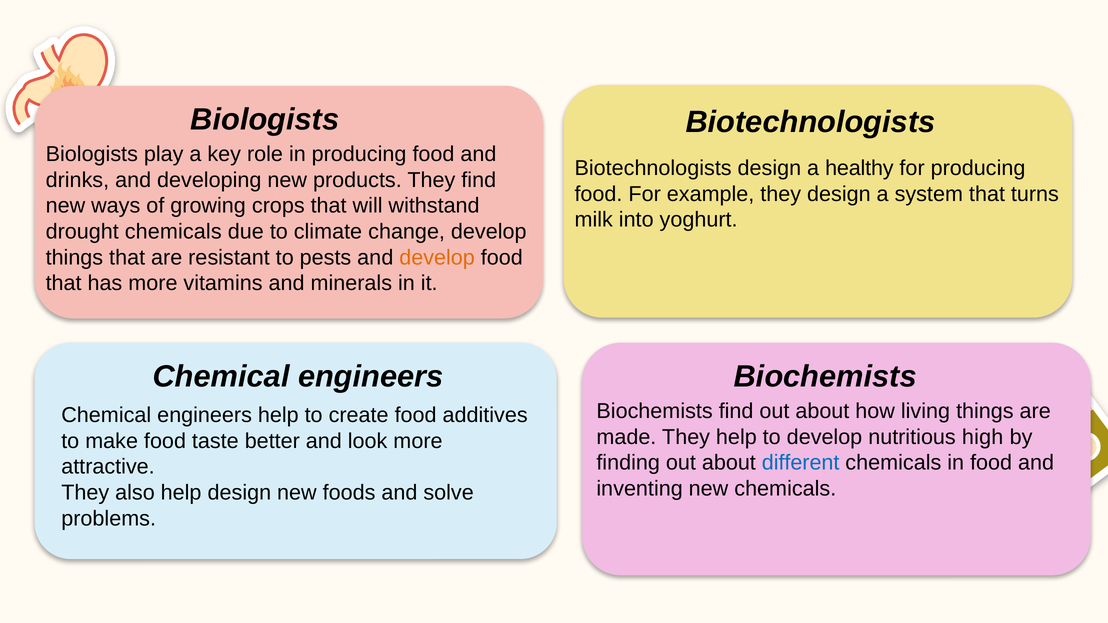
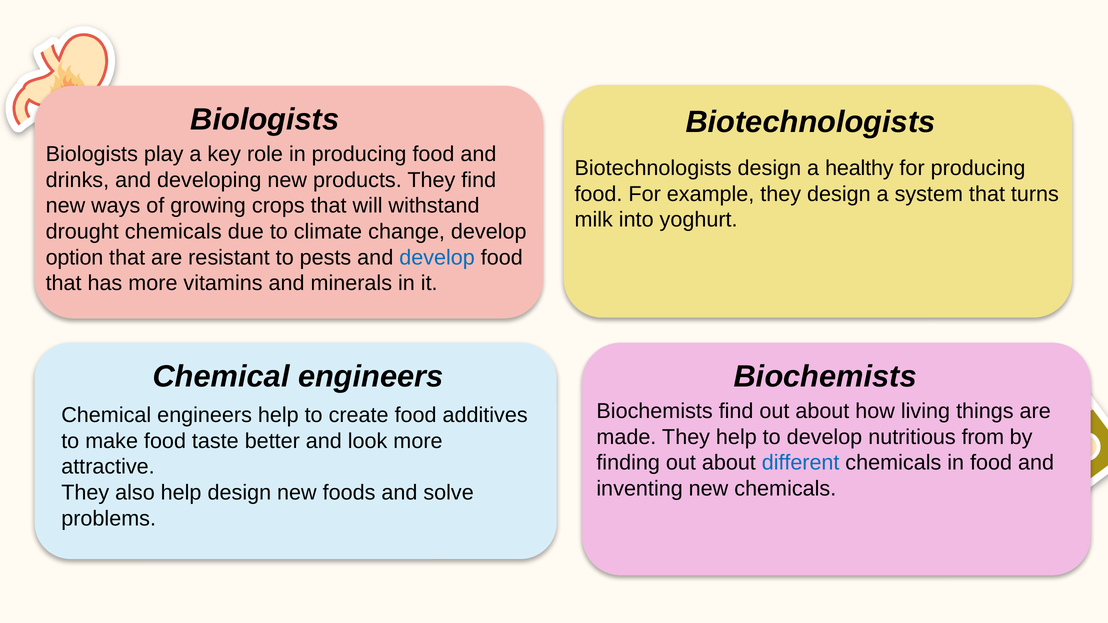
things: things -> option (74, 258)
develop colour: orange -> blue (437, 258)
high: high -> from (983, 437)
